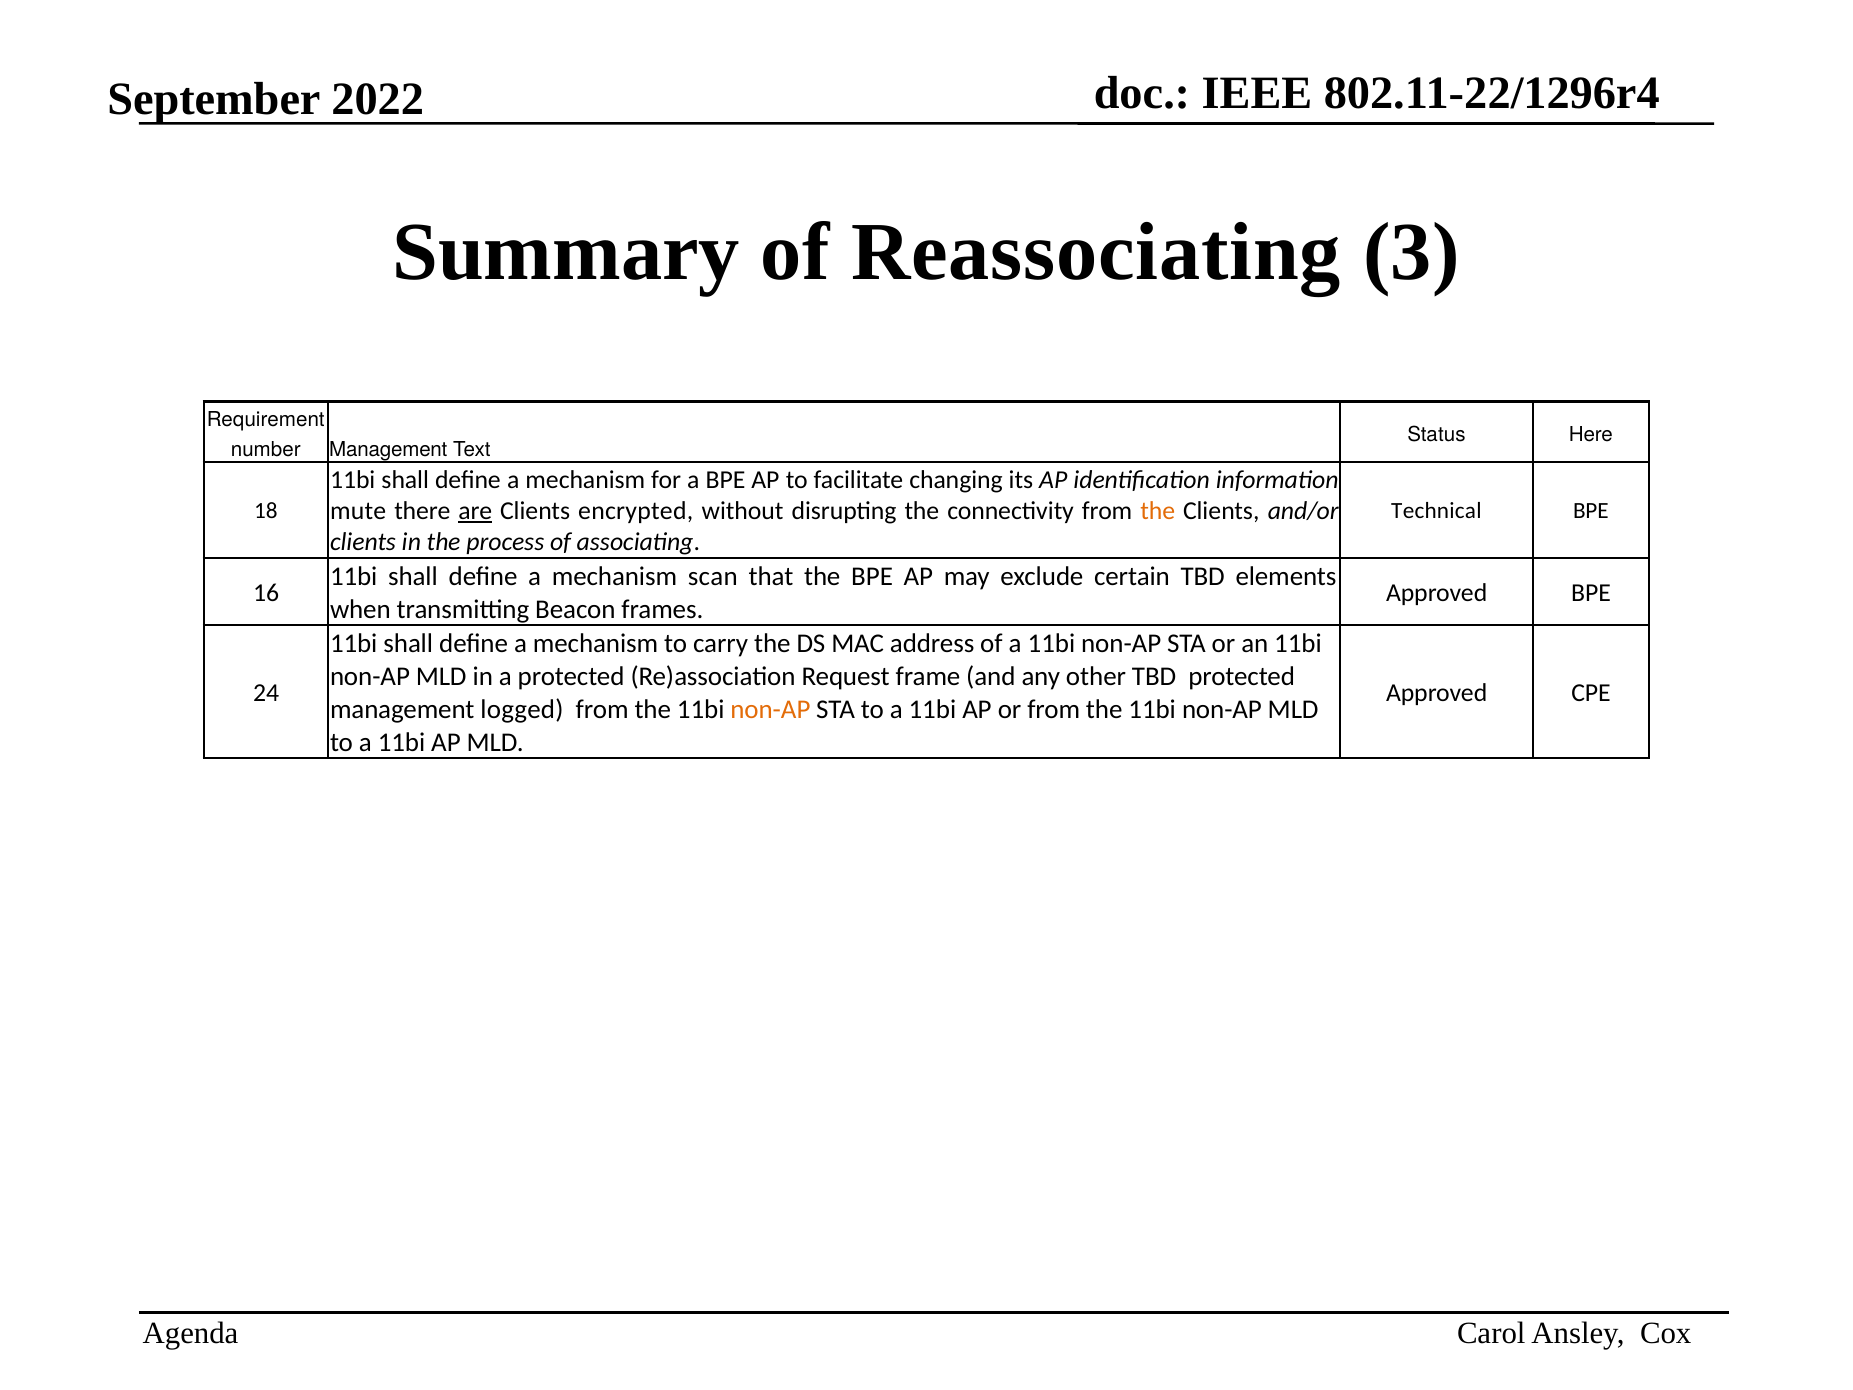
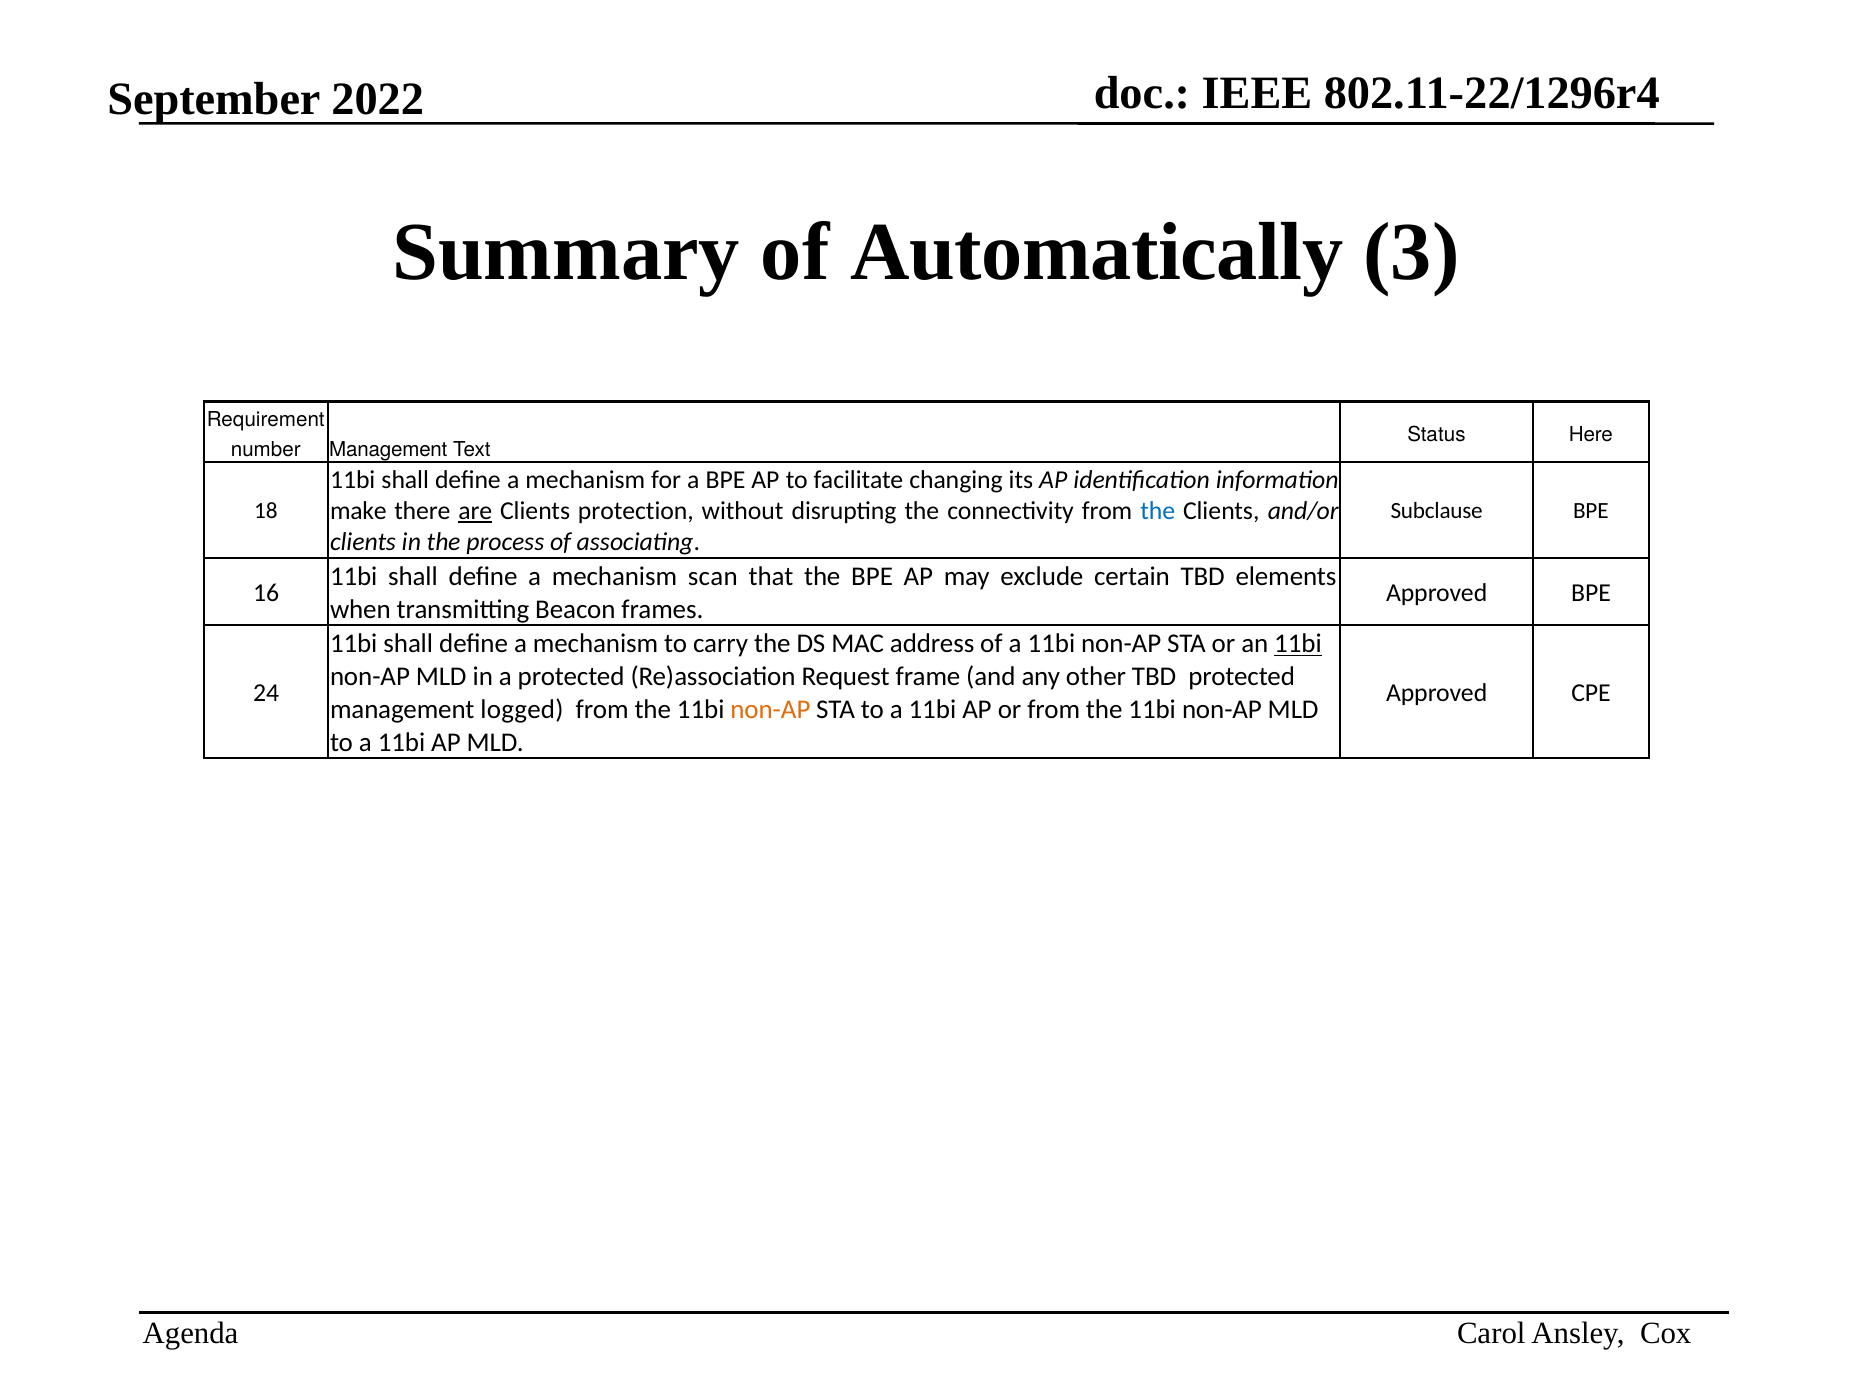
Reassociating: Reassociating -> Automatically (1097, 253)
mute: mute -> make (358, 511)
encrypted: encrypted -> protection (636, 511)
the colour: orange -> blue (1158, 511)
Technical: Technical -> Subclause (1437, 511)
11bi underline: none -> present (1298, 644)
